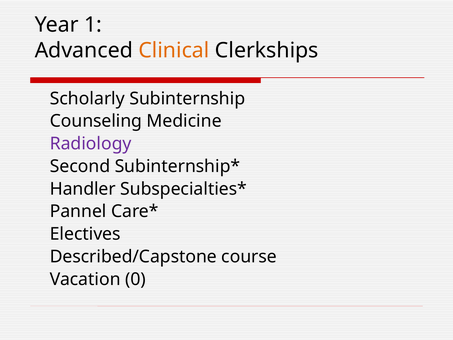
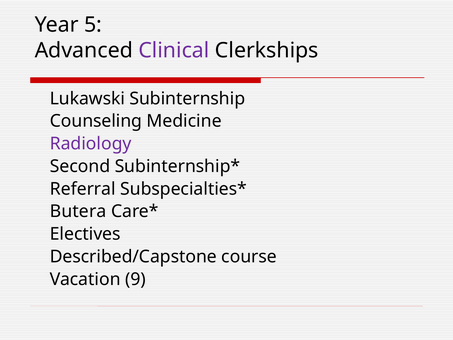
1: 1 -> 5 (93, 25)
Clinical colour: orange -> purple (174, 51)
Scholarly: Scholarly -> Lukawski (87, 98)
Handler: Handler -> Referral (83, 189)
Pannel: Pannel -> Butera (78, 211)
0: 0 -> 9 (135, 279)
